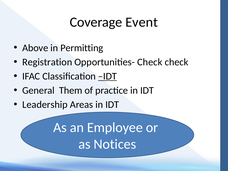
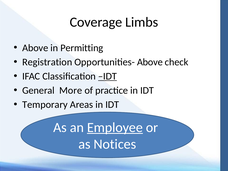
Event: Event -> Limbs (142, 22)
Opportunities- Check: Check -> Above (150, 62)
Them: Them -> More (71, 90)
Leadership: Leadership -> Temporary (45, 105)
Employee underline: none -> present (115, 127)
